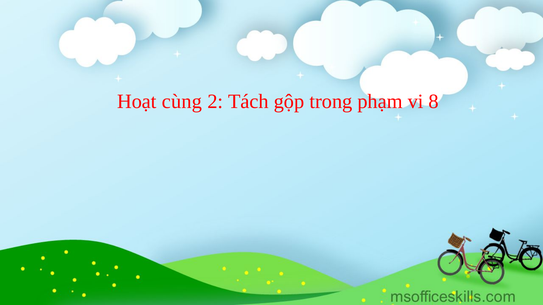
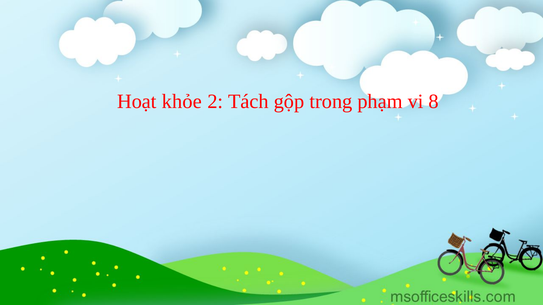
cùng: cùng -> khỏe (182, 102)
